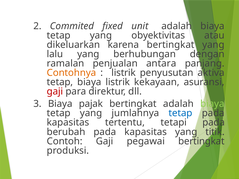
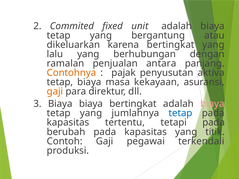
obyektivitas: obyektivitas -> bergantung (158, 35)
listrik: listrik -> pajak (124, 73)
biaya listrik: listrik -> masa (118, 82)
gaji colour: red -> orange (55, 92)
Biaya pajak: pajak -> biaya (91, 104)
biaya colour: light green -> pink (212, 104)
pegawai bertingkat: bertingkat -> terkendali (201, 141)
